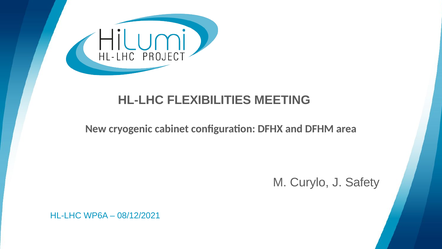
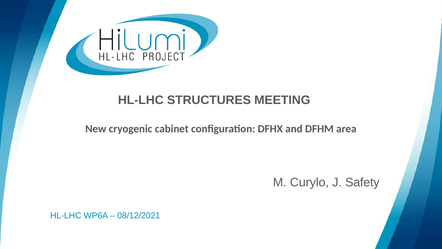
FLEXIBILITIES: FLEXIBILITIES -> STRUCTURES (209, 100)
